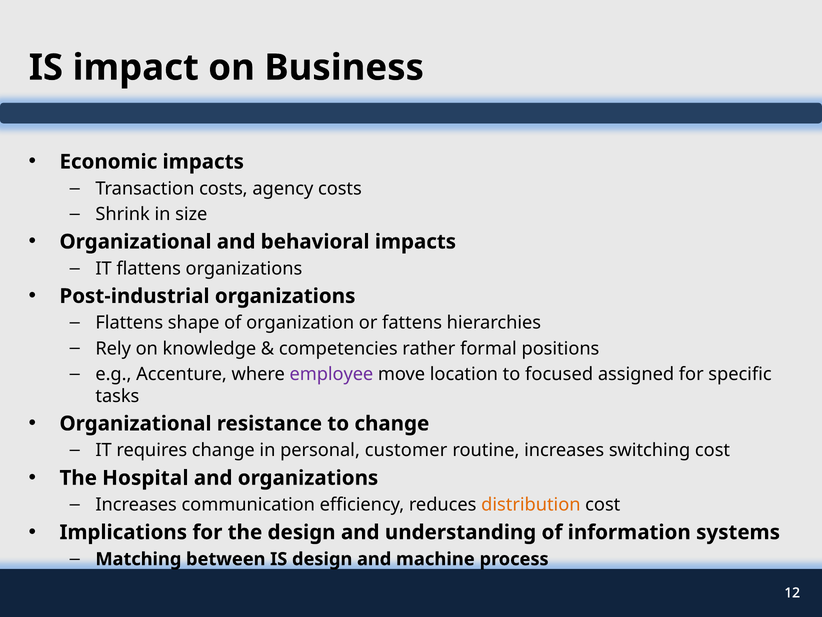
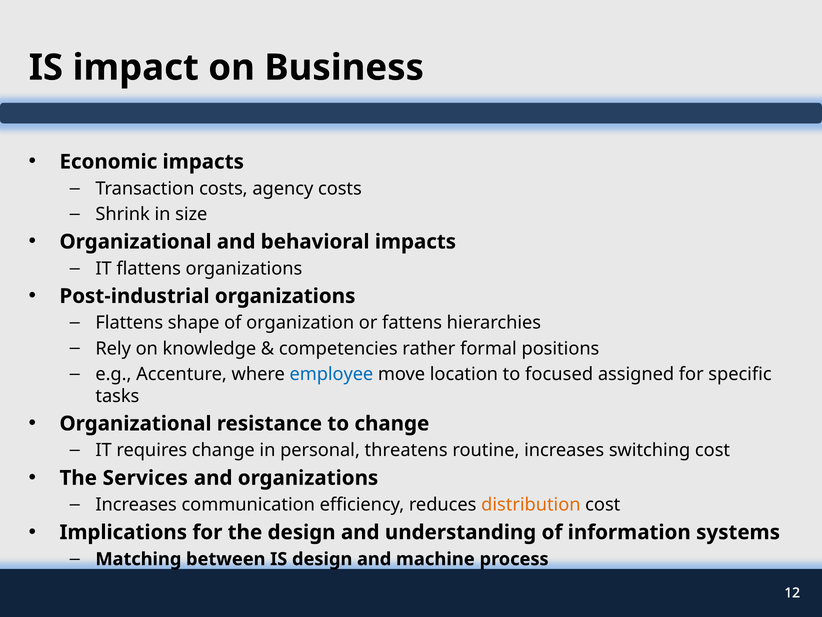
employee colour: purple -> blue (331, 374)
customer: customer -> threatens (406, 450)
Hospital: Hospital -> Services (145, 478)
